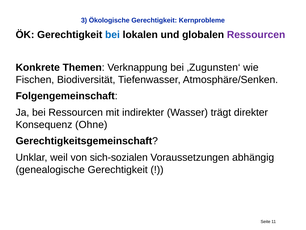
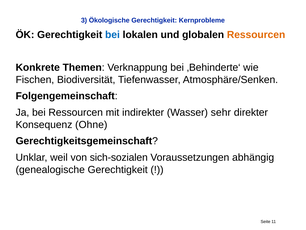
Ressourcen colour: purple -> orange (256, 35)
‚Zugunsten‘: ‚Zugunsten‘ -> ‚Behinderte‘ (214, 67)
trägt: trägt -> sehr (221, 112)
